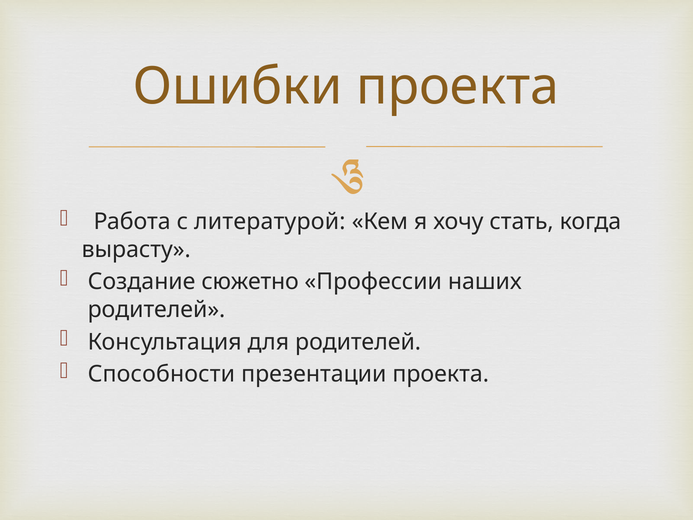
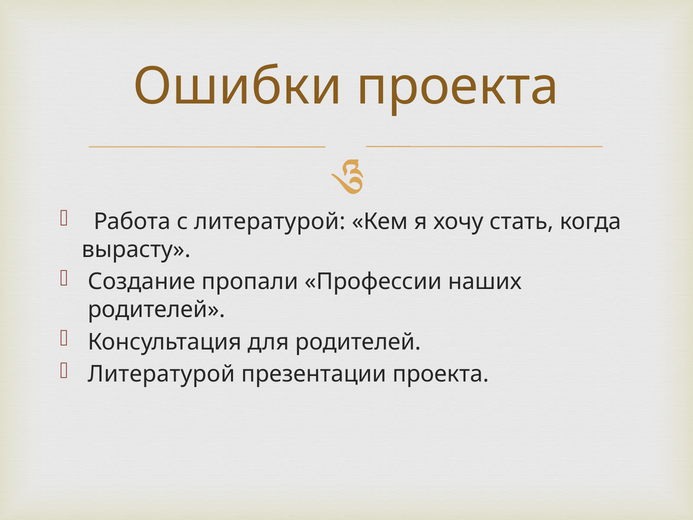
сюжетно: сюжетно -> пропали (250, 282)
Способности: Способности -> Литературой (161, 374)
